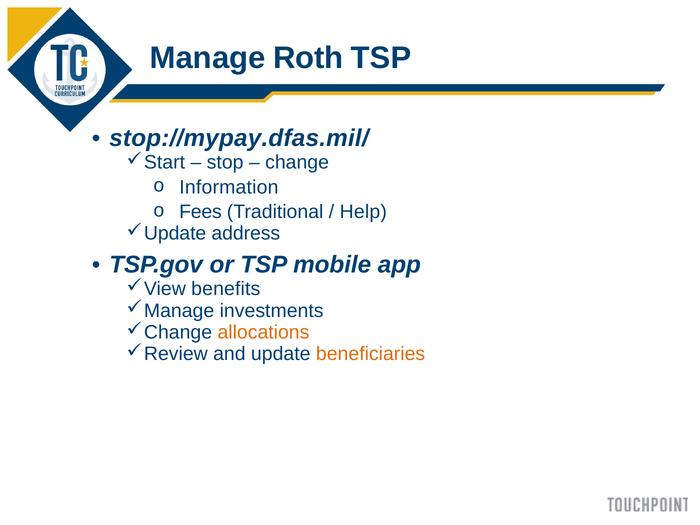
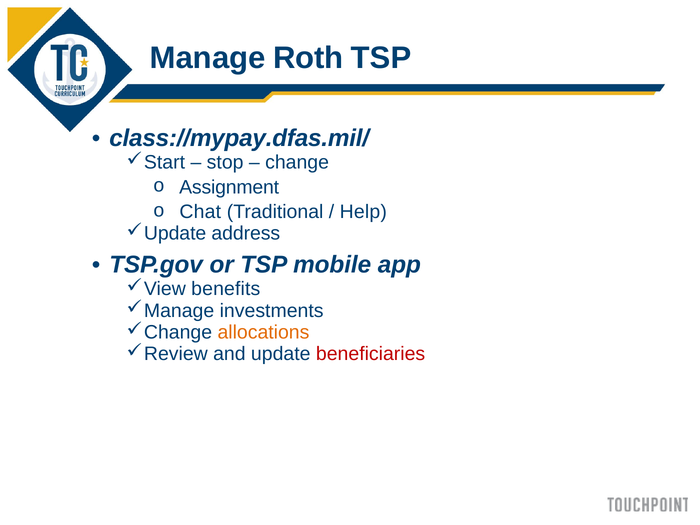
stop://mypay.dfas.mil/: stop://mypay.dfas.mil/ -> class://mypay.dfas.mil/ (239, 138)
Information: Information -> Assignment (229, 187)
Fees: Fees -> Chat (200, 212)
beneficiaries colour: orange -> red (371, 354)
